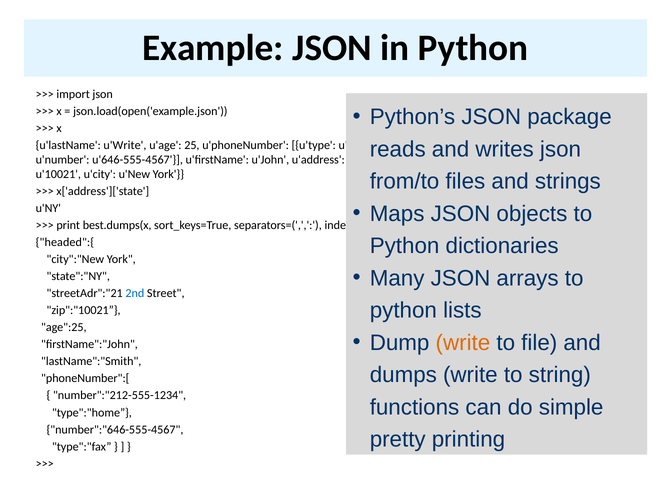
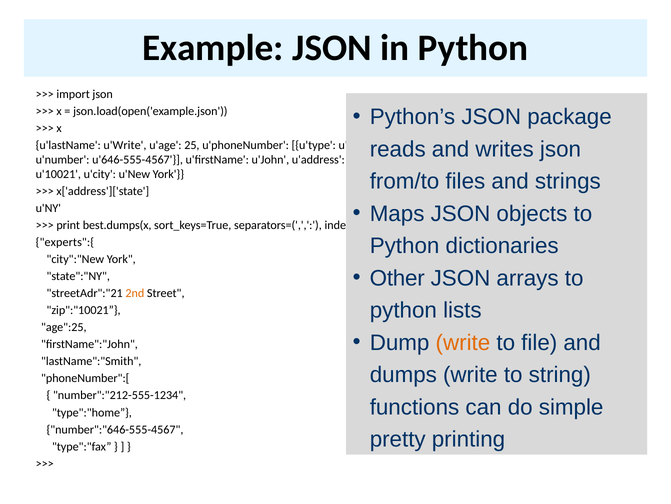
headed":{: headed":{ -> experts":{ (65, 242)
Many: Many -> Other (397, 278)
2nd colour: blue -> orange (135, 293)
